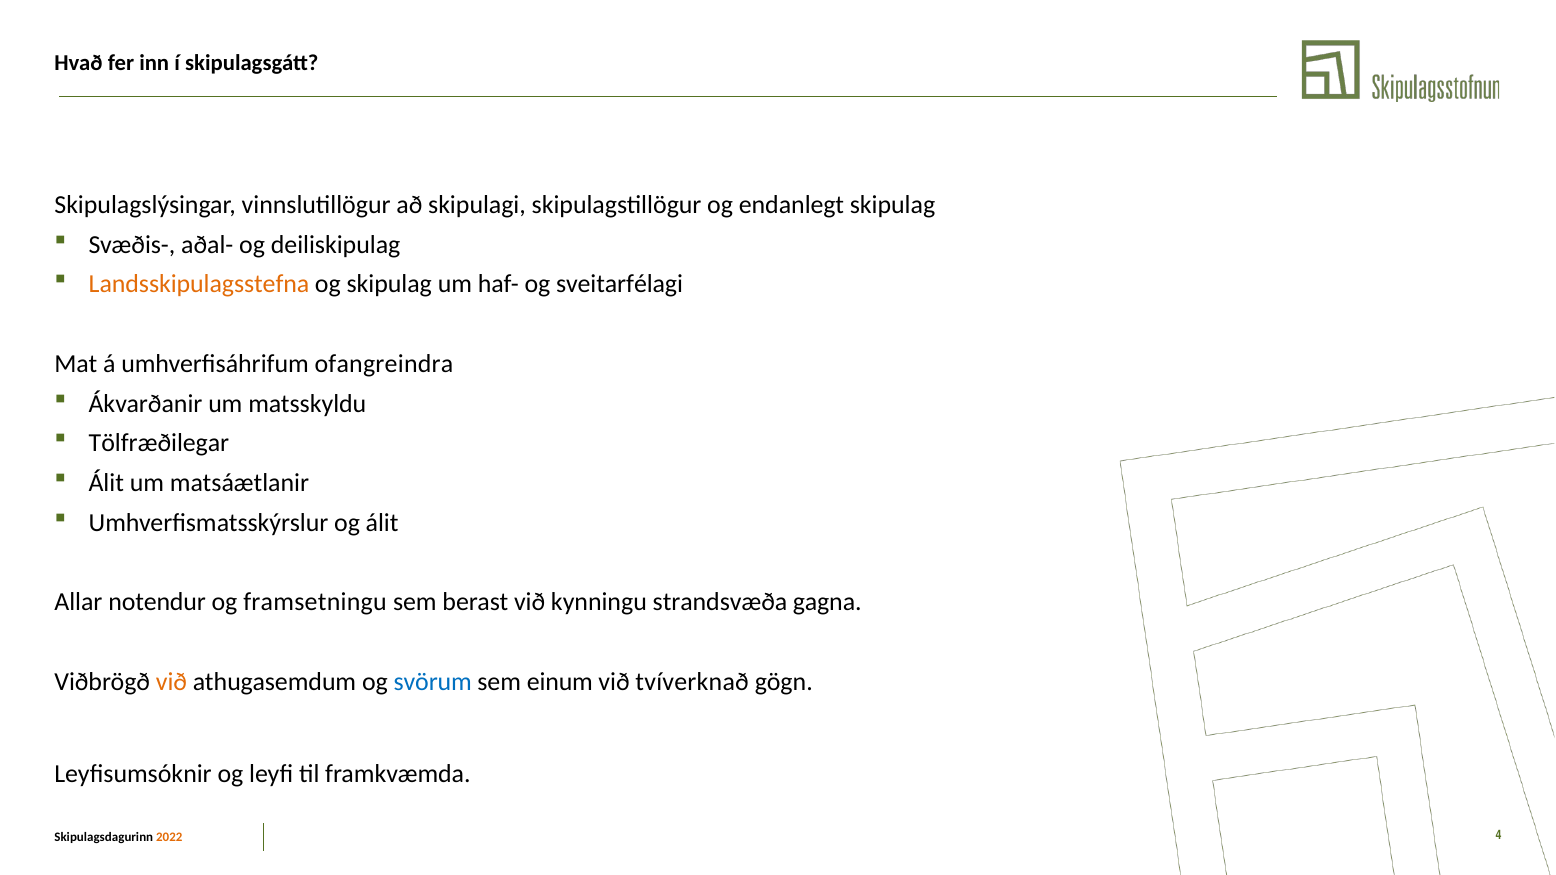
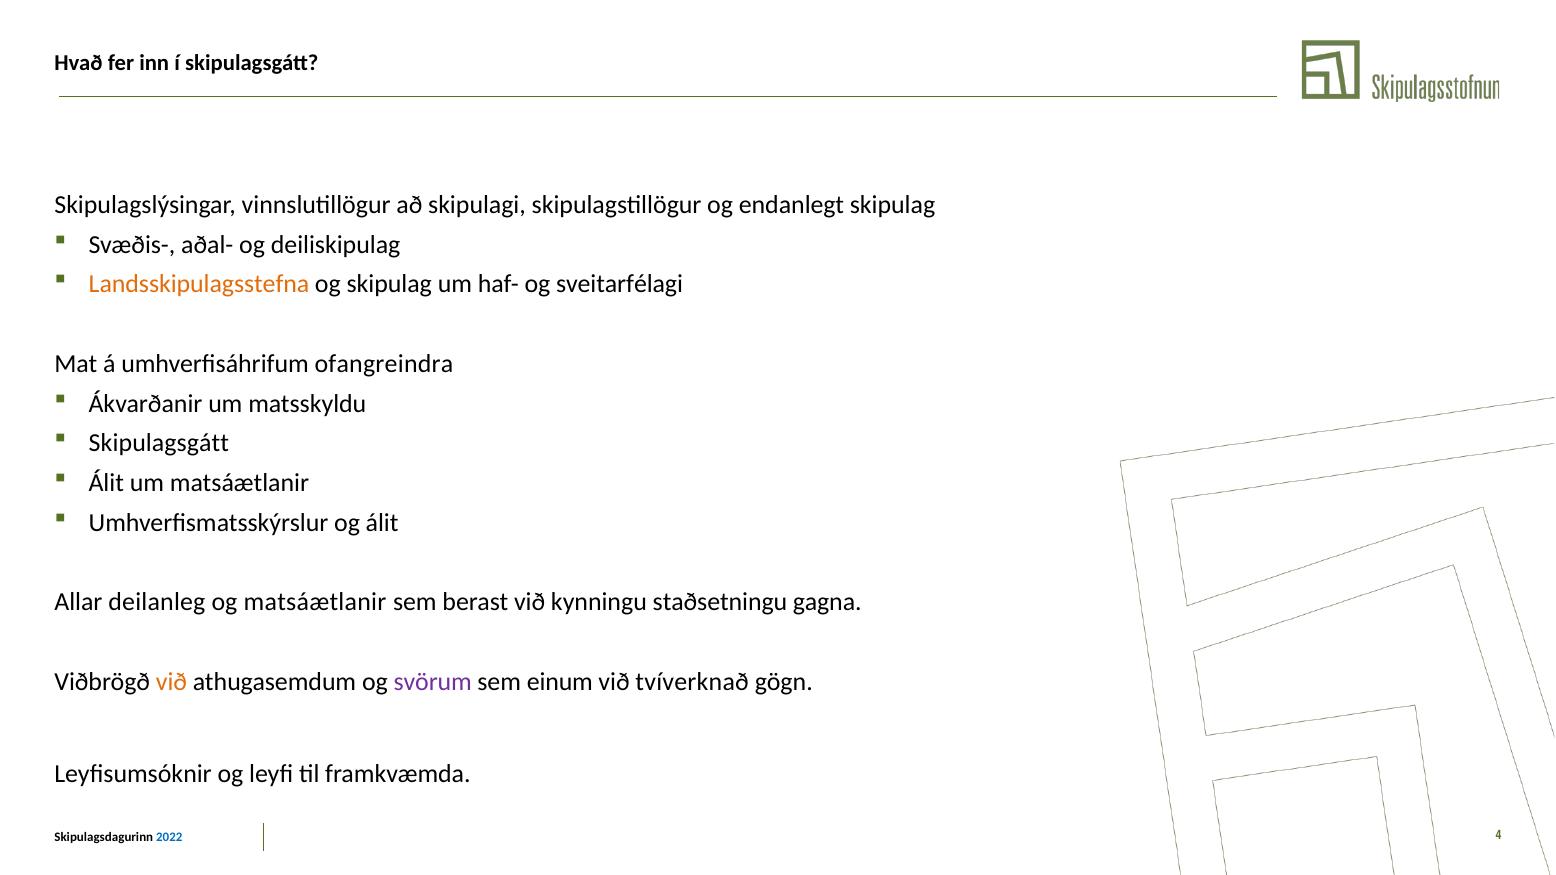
Tölfræðilegar: Tölfræðilegar -> Skipulagsgátt (159, 443)
notendur: notendur -> deilanleg (157, 602)
og framsetningu: framsetningu -> matsáætlanir (315, 602)
strandsvæða: strandsvæða -> staðsetningu (720, 602)
svörum colour: blue -> purple (433, 682)
2022 colour: orange -> blue (169, 838)
